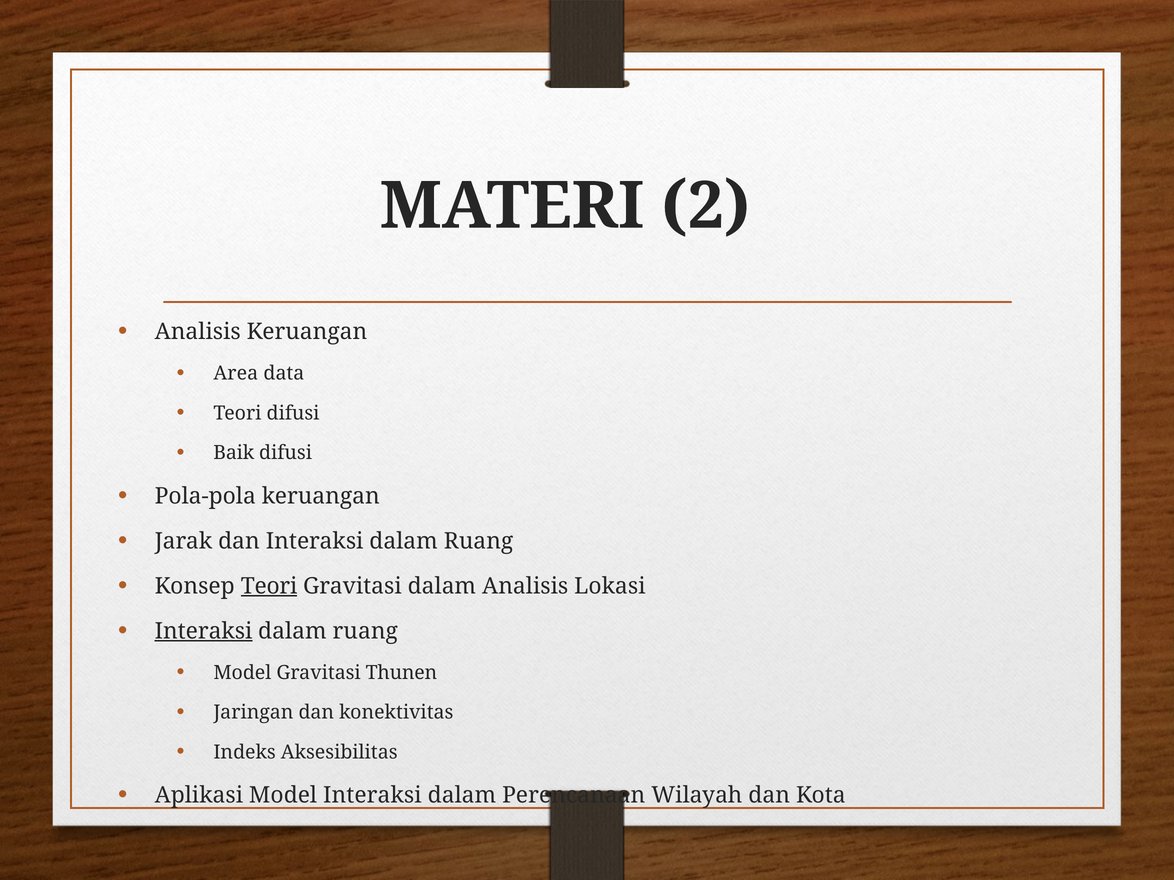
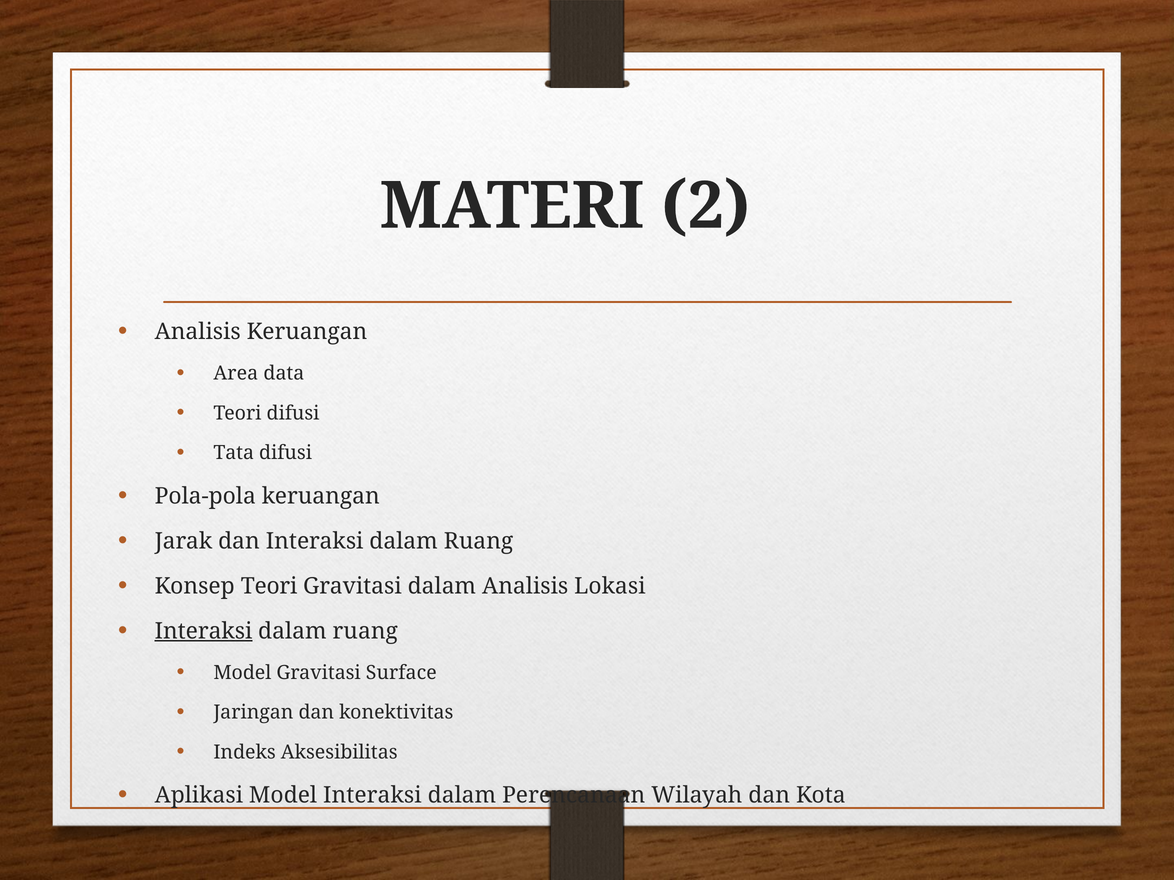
Baik: Baik -> Tata (234, 453)
Teori underline: present -> none (269, 586)
Thunen: Thunen -> Surface (401, 673)
